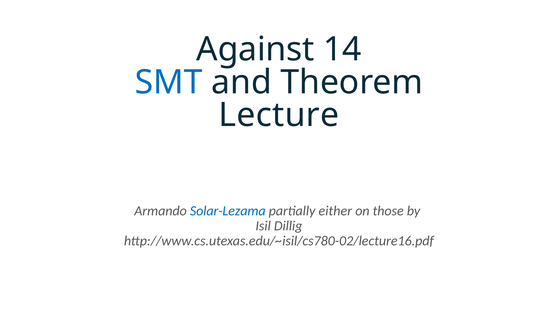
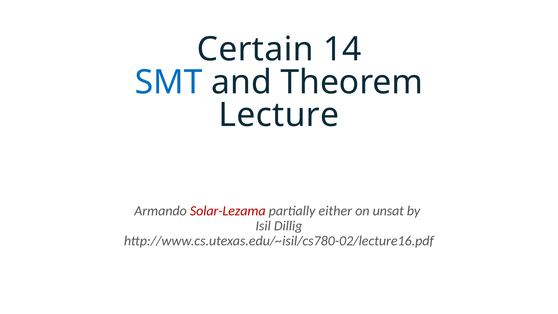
Against: Against -> Certain (255, 49)
Solar-Lezama colour: blue -> red (228, 211)
those: those -> unsat (388, 211)
